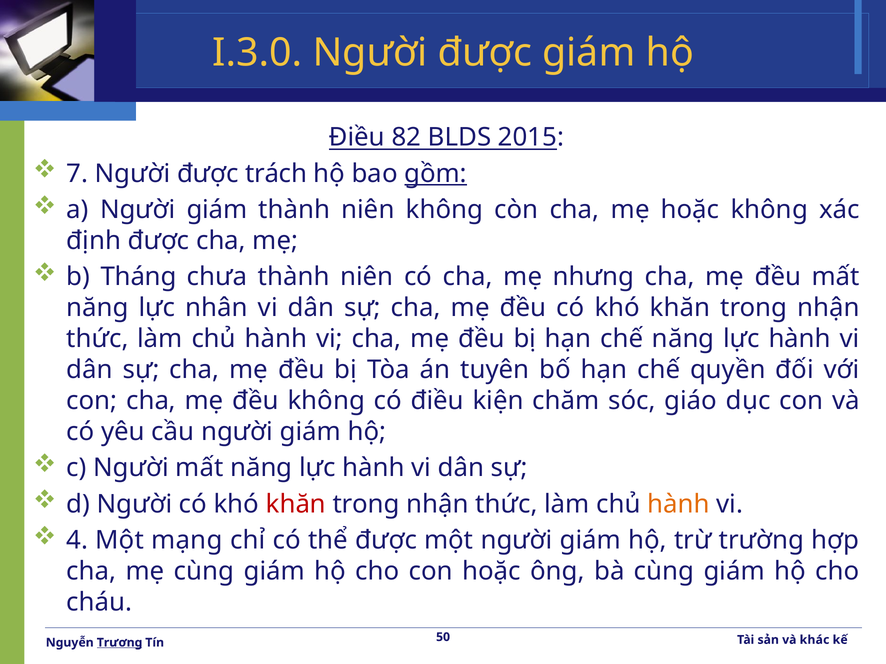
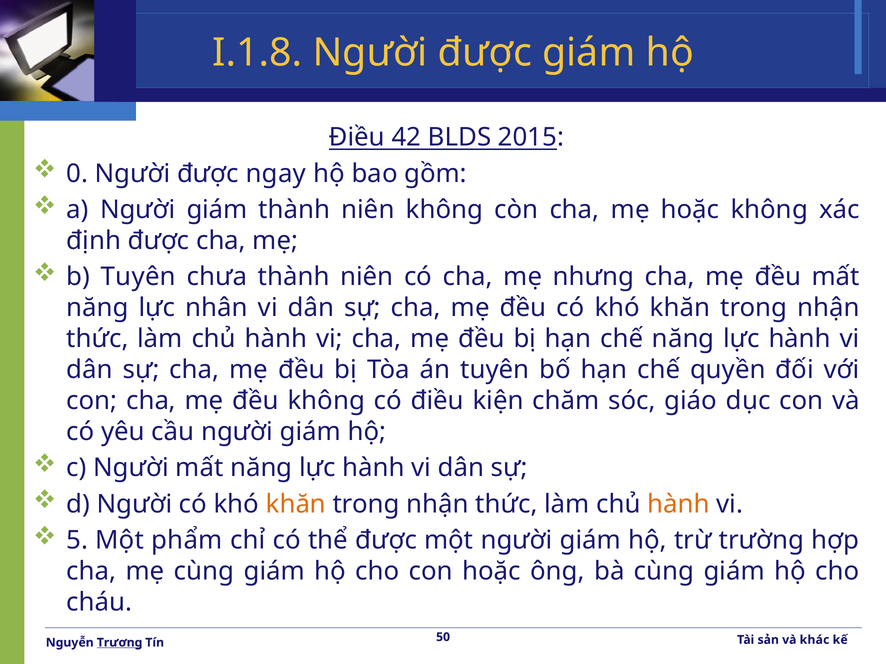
I.3.0: I.3.0 -> I.1.8 (257, 53)
82: 82 -> 42 (406, 138)
7: 7 -> 0 (77, 174)
trách: trách -> ngay (276, 174)
gồm underline: present -> none (436, 174)
b Tháng: Tháng -> Tuyên (138, 277)
khăn colour: red -> orange (296, 504)
4: 4 -> 5 (77, 541)
mạng: mạng -> phẩm (187, 541)
